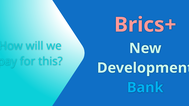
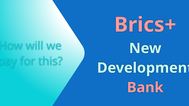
Bank colour: light blue -> pink (145, 88)
